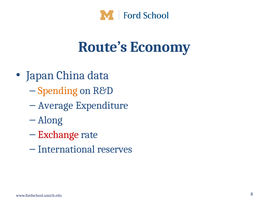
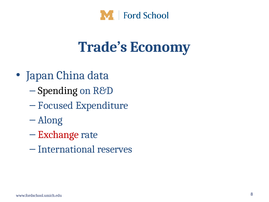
Route’s: Route’s -> Trade’s (103, 47)
Spending colour: orange -> black (58, 91)
Average: Average -> Focused (56, 105)
